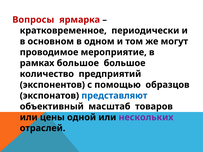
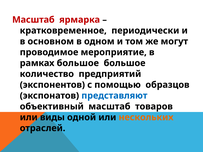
Вопросы: Вопросы -> Масштаб (33, 20)
цены: цены -> виды (52, 117)
нескольких colour: purple -> orange (146, 117)
